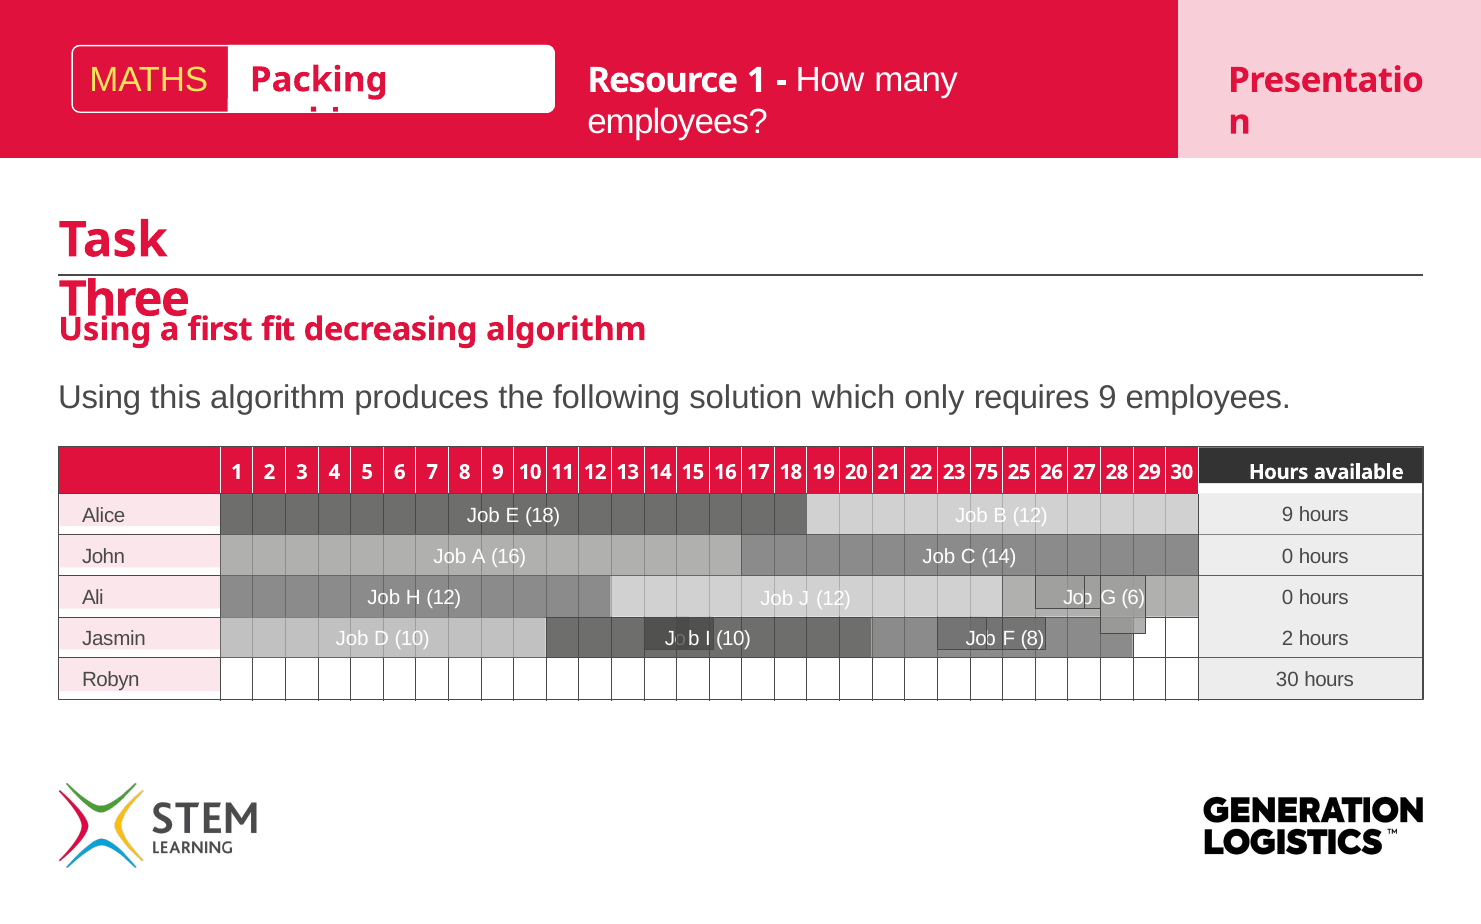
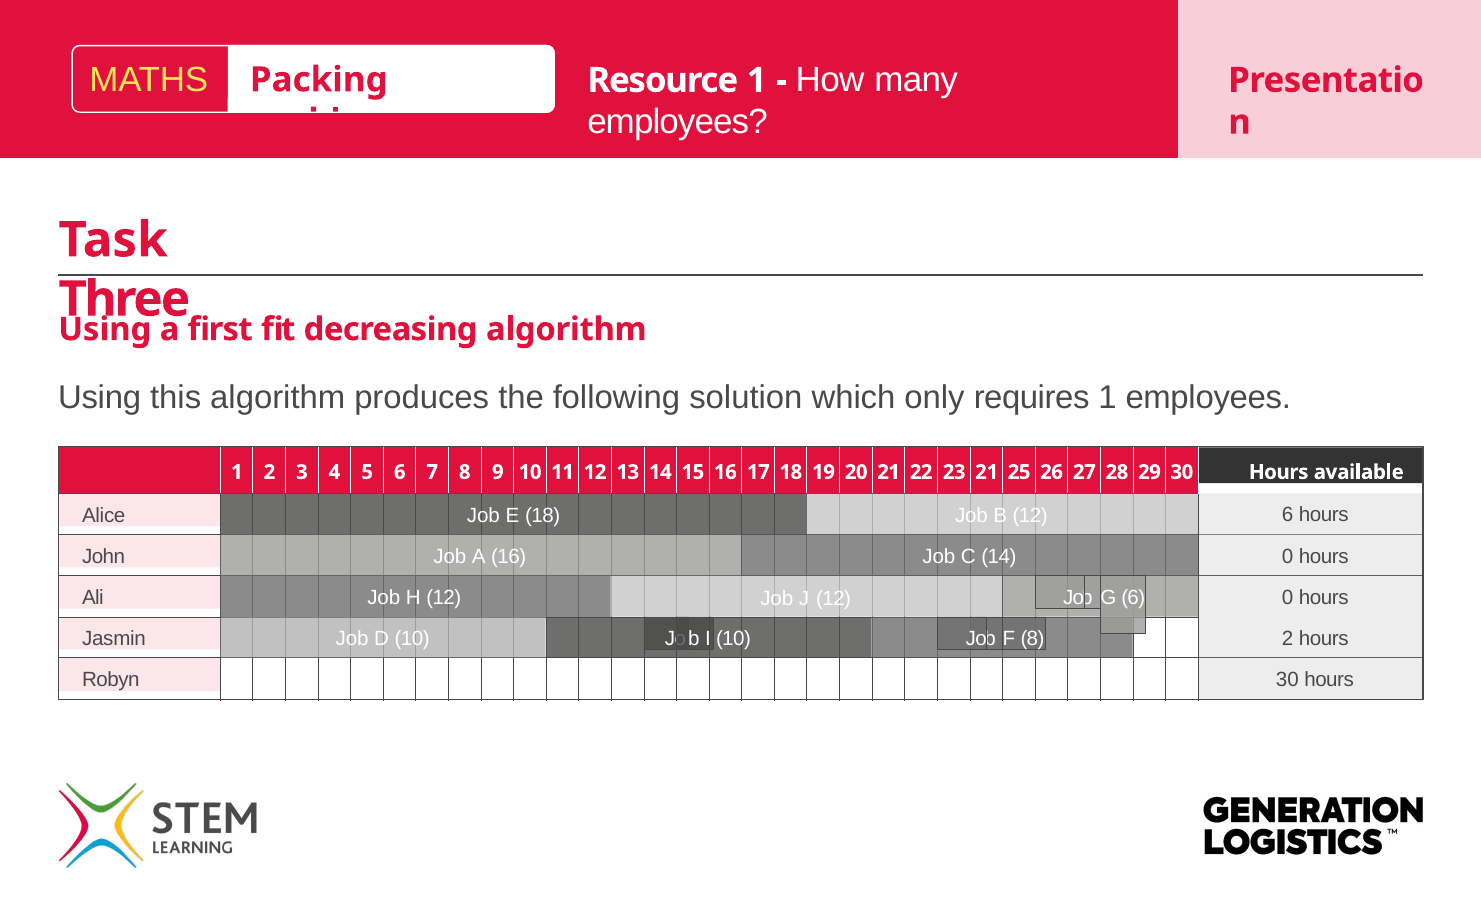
requires 9: 9 -> 1 (1108, 398)
10 75: 75 -> 21 (987, 472)
Alice 9: 9 -> 6 (1288, 515)
